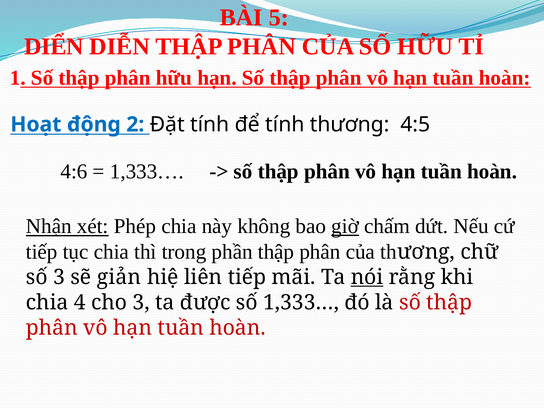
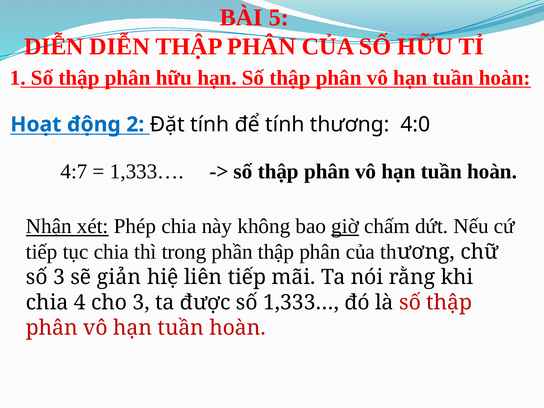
DIỂN: DIỂN -> DIỄN (54, 46)
4:5: 4:5 -> 4:0 (415, 124)
4:6: 4:6 -> 4:7 (74, 172)
nói underline: present -> none (367, 277)
